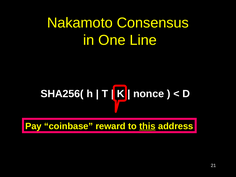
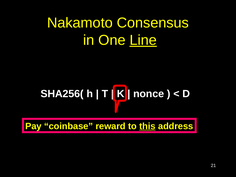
Line underline: none -> present (143, 40)
